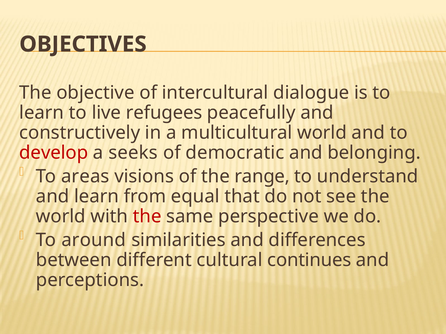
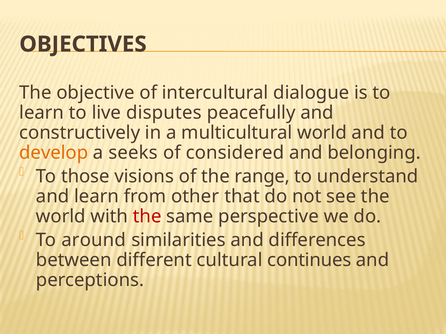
refugees: refugees -> disputes (164, 113)
develop colour: red -> orange (54, 153)
democratic: democratic -> considered (235, 153)
areas: areas -> those (85, 177)
equal: equal -> other (195, 197)
